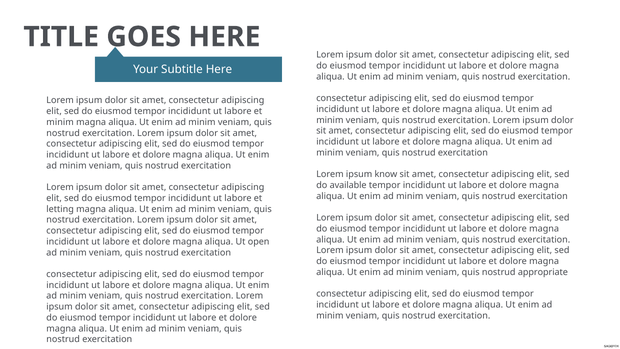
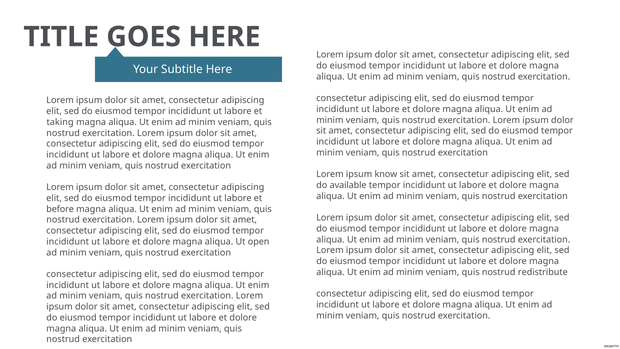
minim: minim -> taking (60, 122)
letting: letting -> before (60, 209)
appropriate: appropriate -> redistribute (543, 272)
